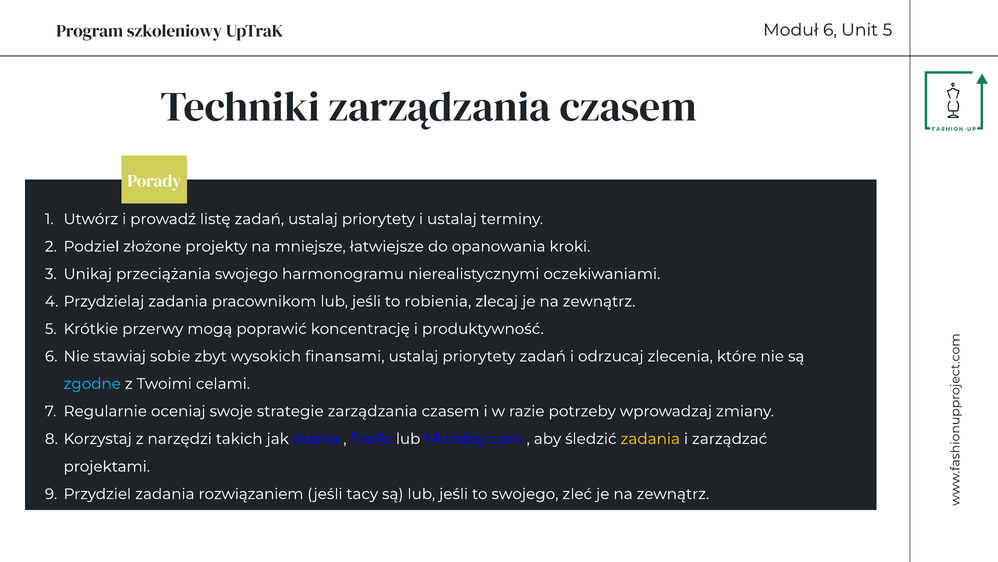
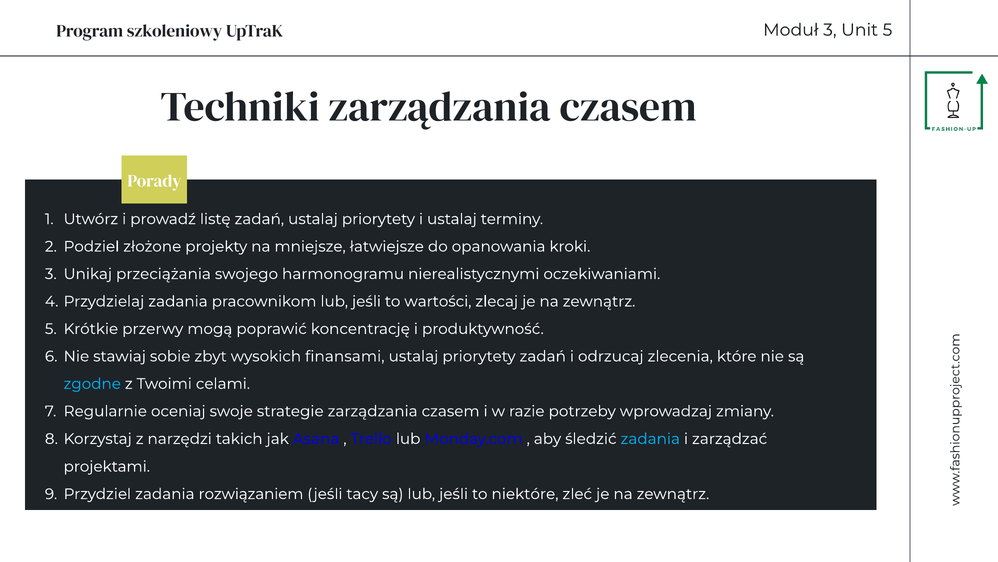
Moduł 6: 6 -> 3 (830, 30)
to robienia: robienia -> wartości (438, 301)
zadania colour: yellow -> light blue (650, 438)
to swojego: swojego -> niektóre (525, 493)
